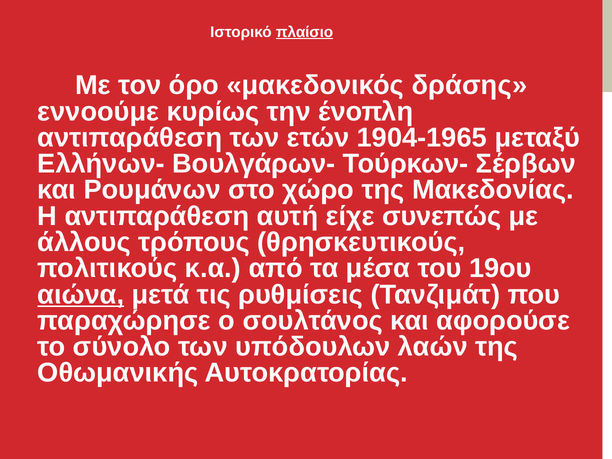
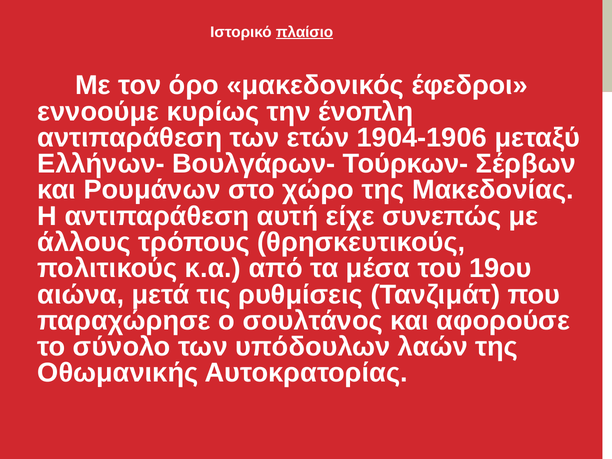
δράσης: δράσης -> έφεδροι (470, 85)
1904-1965: 1904-1965 -> 1904-1906 (422, 138)
αιώνα underline: present -> none (81, 295)
